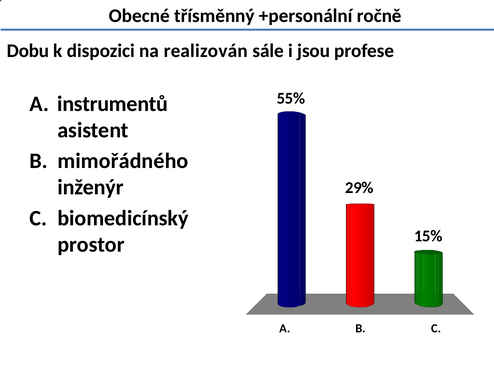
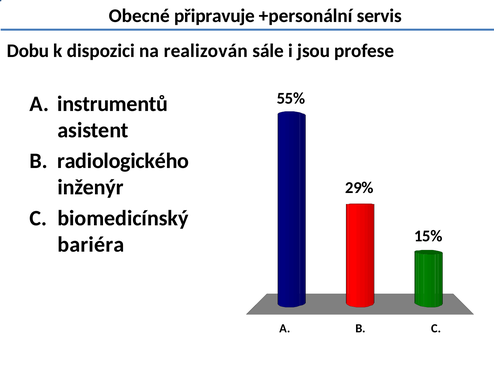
třísměnný: třísměnný -> připravuje (214, 16)
ročně: ročně -> servis (379, 16)
mimořádného: mimořádného -> radiologického (123, 161)
prostor: prostor -> bariéra (91, 244)
